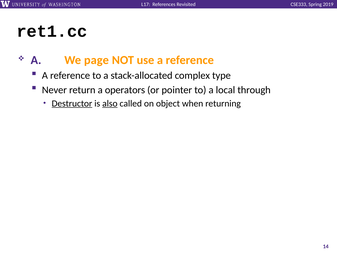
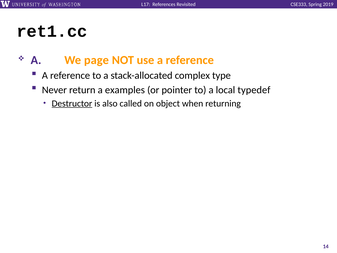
operators: operators -> examples (125, 90)
through: through -> typedef (254, 90)
also underline: present -> none (110, 103)
